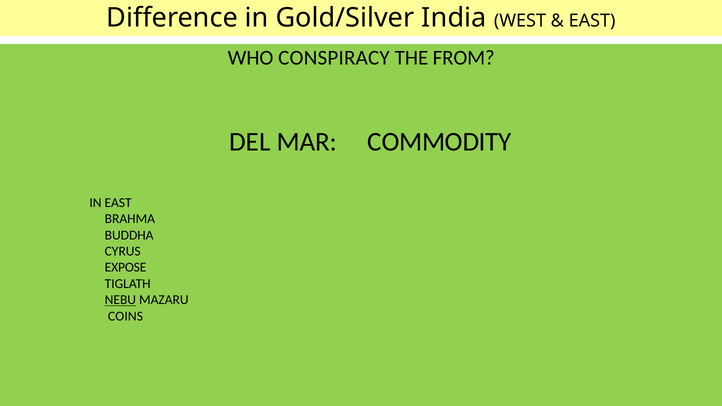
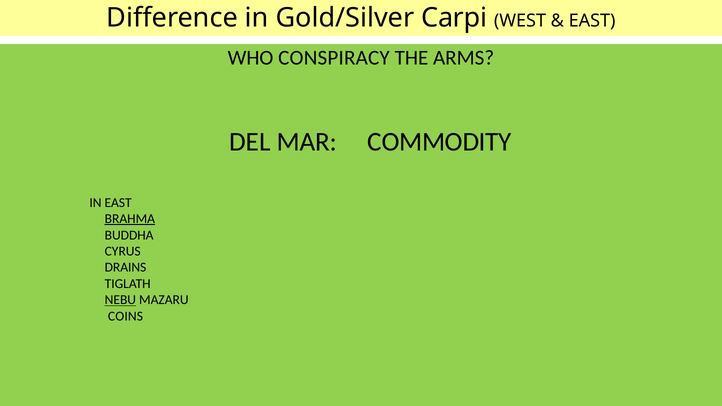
India: India -> Carpi (454, 18)
FROM: FROM -> ARMS (464, 58)
BRAHMA underline: none -> present (130, 219)
EXPOSE: EXPOSE -> DRAINS (126, 268)
